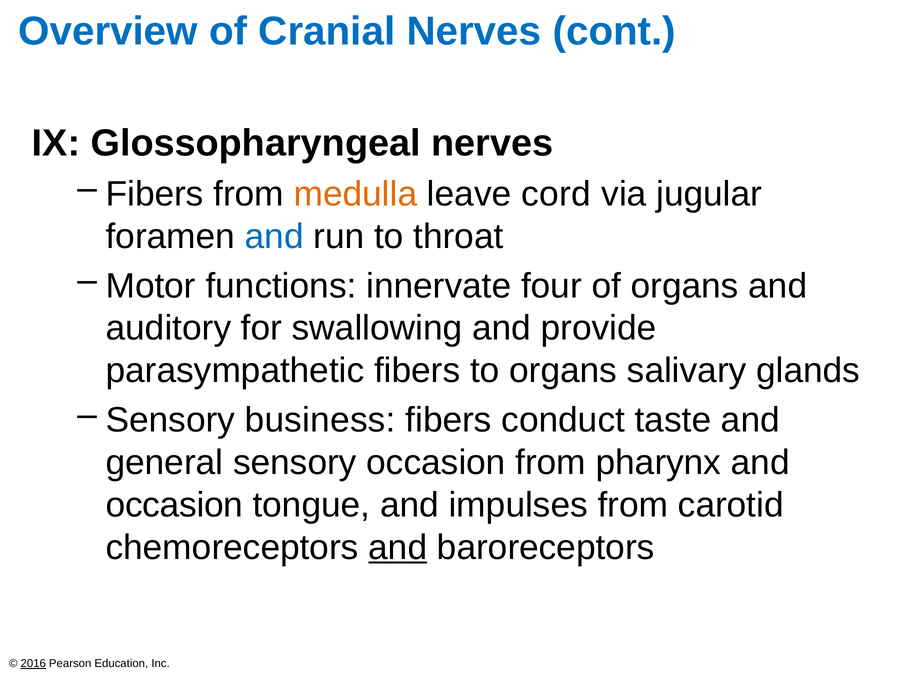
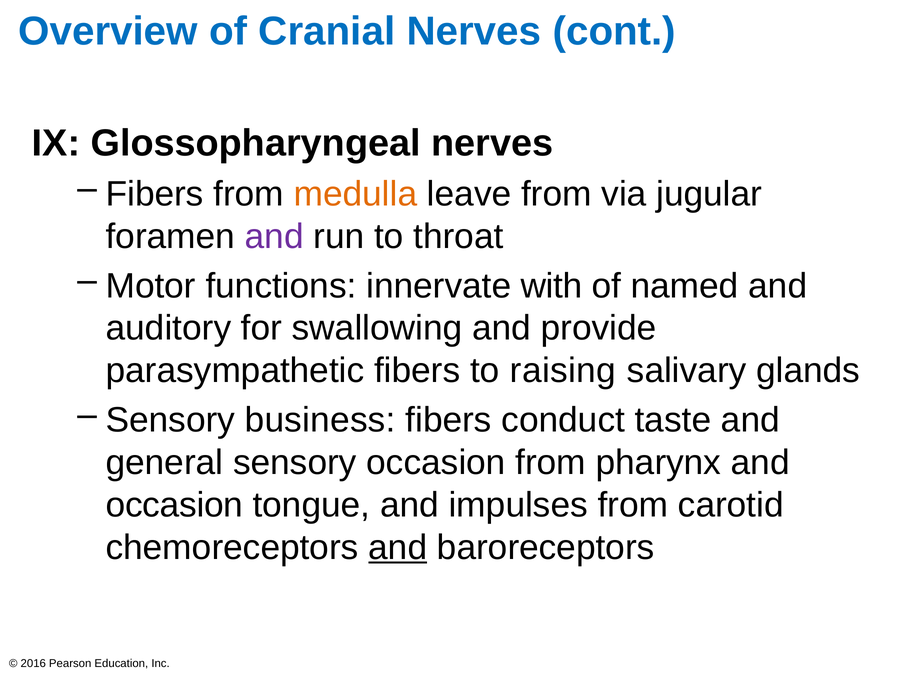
leave cord: cord -> from (556, 194)
and colour: blue -> purple (274, 237)
four: four -> with (552, 286)
of organs: organs -> named (685, 286)
to organs: organs -> raising (563, 371)
2016 underline: present -> none (33, 664)
